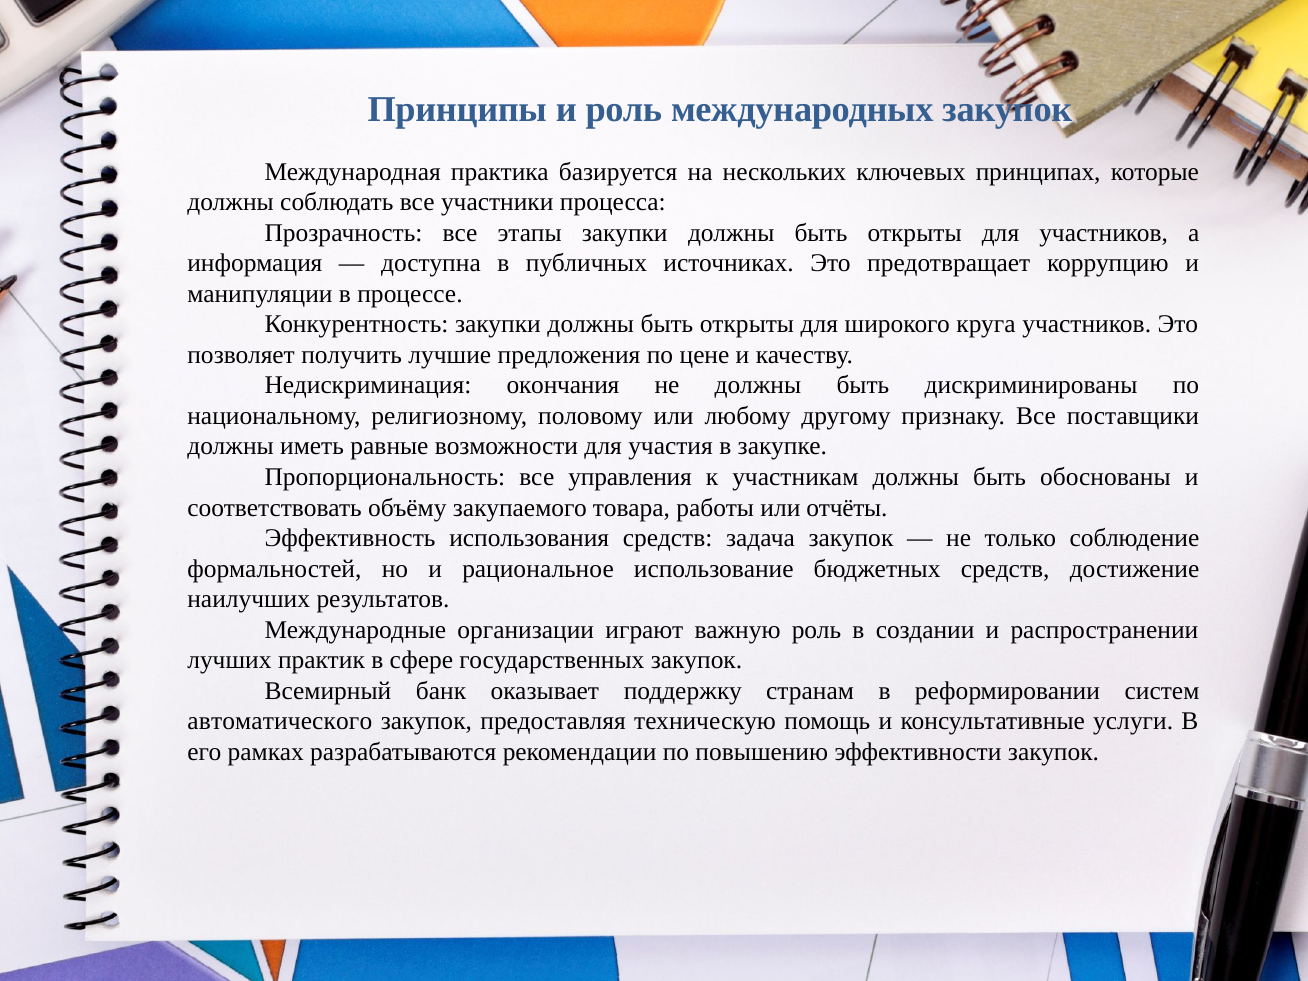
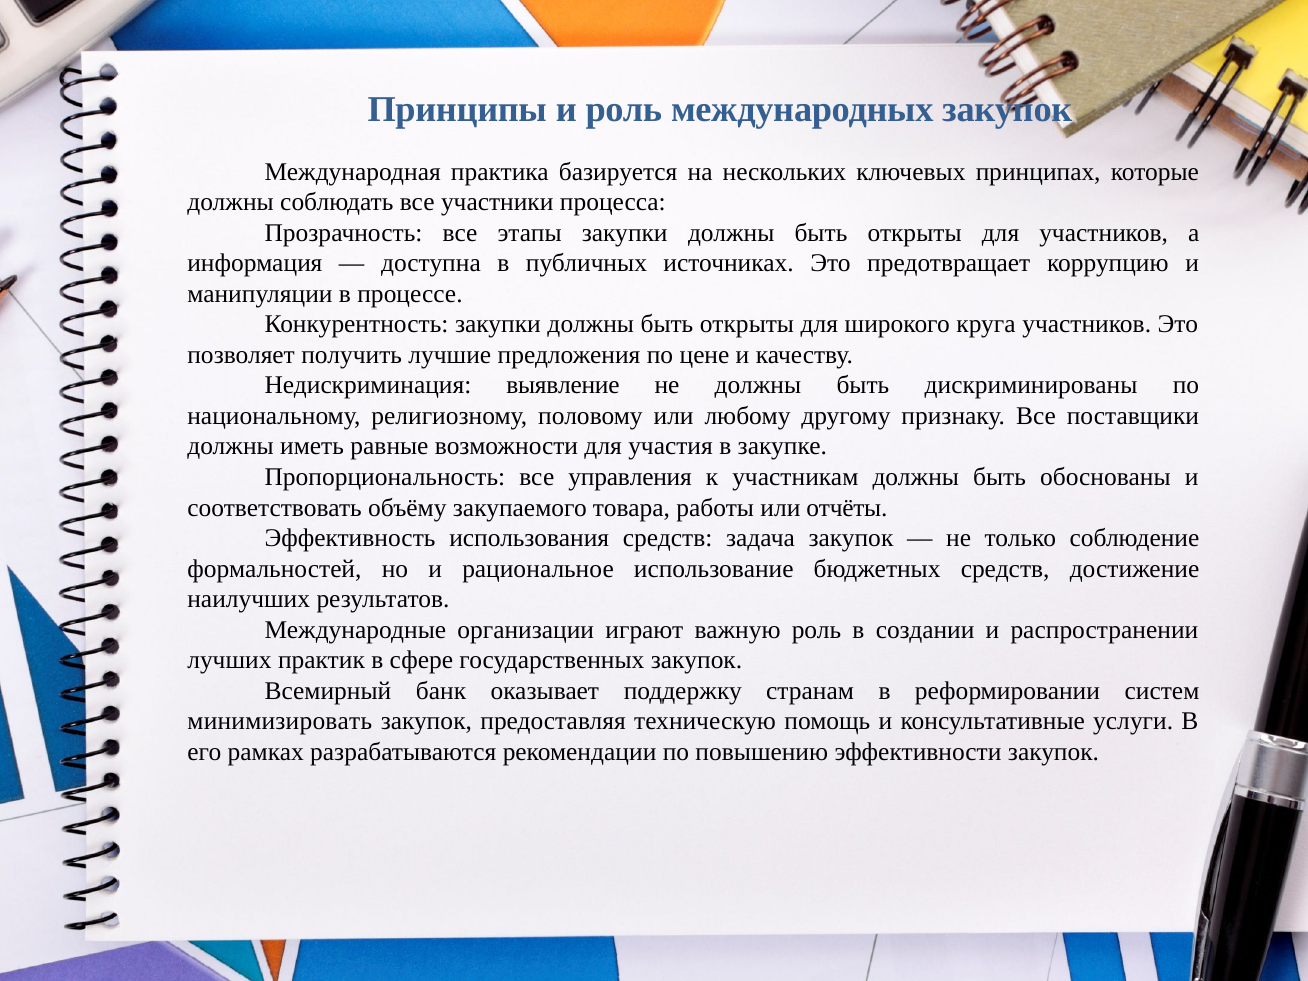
окончания: окончания -> выявление (563, 385)
автоматического: автоматического -> минимизировать (280, 722)
